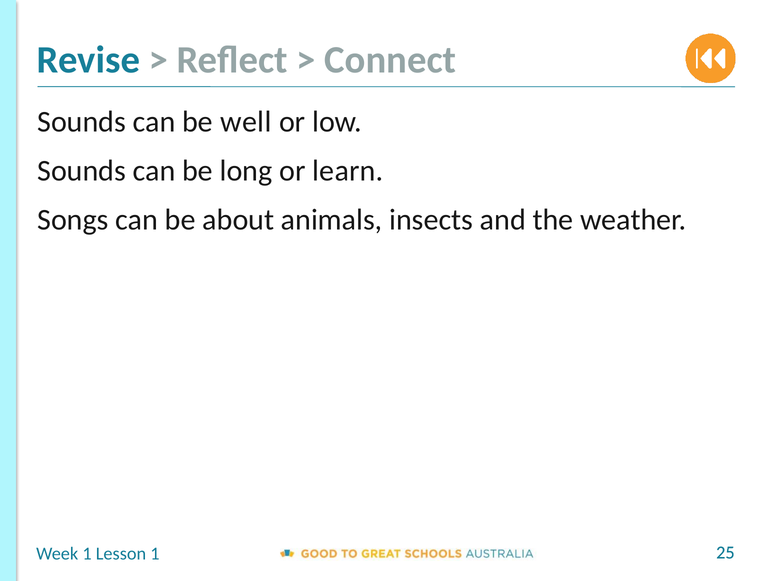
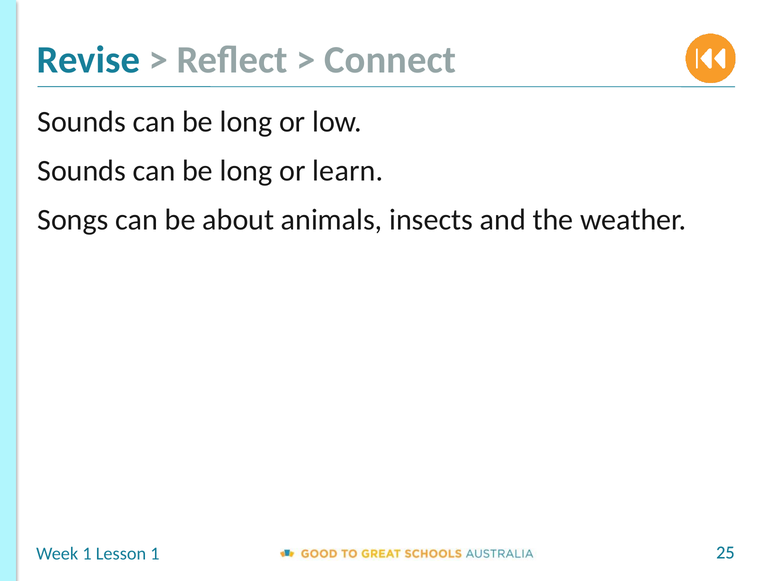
well: well -> long (246, 121)
